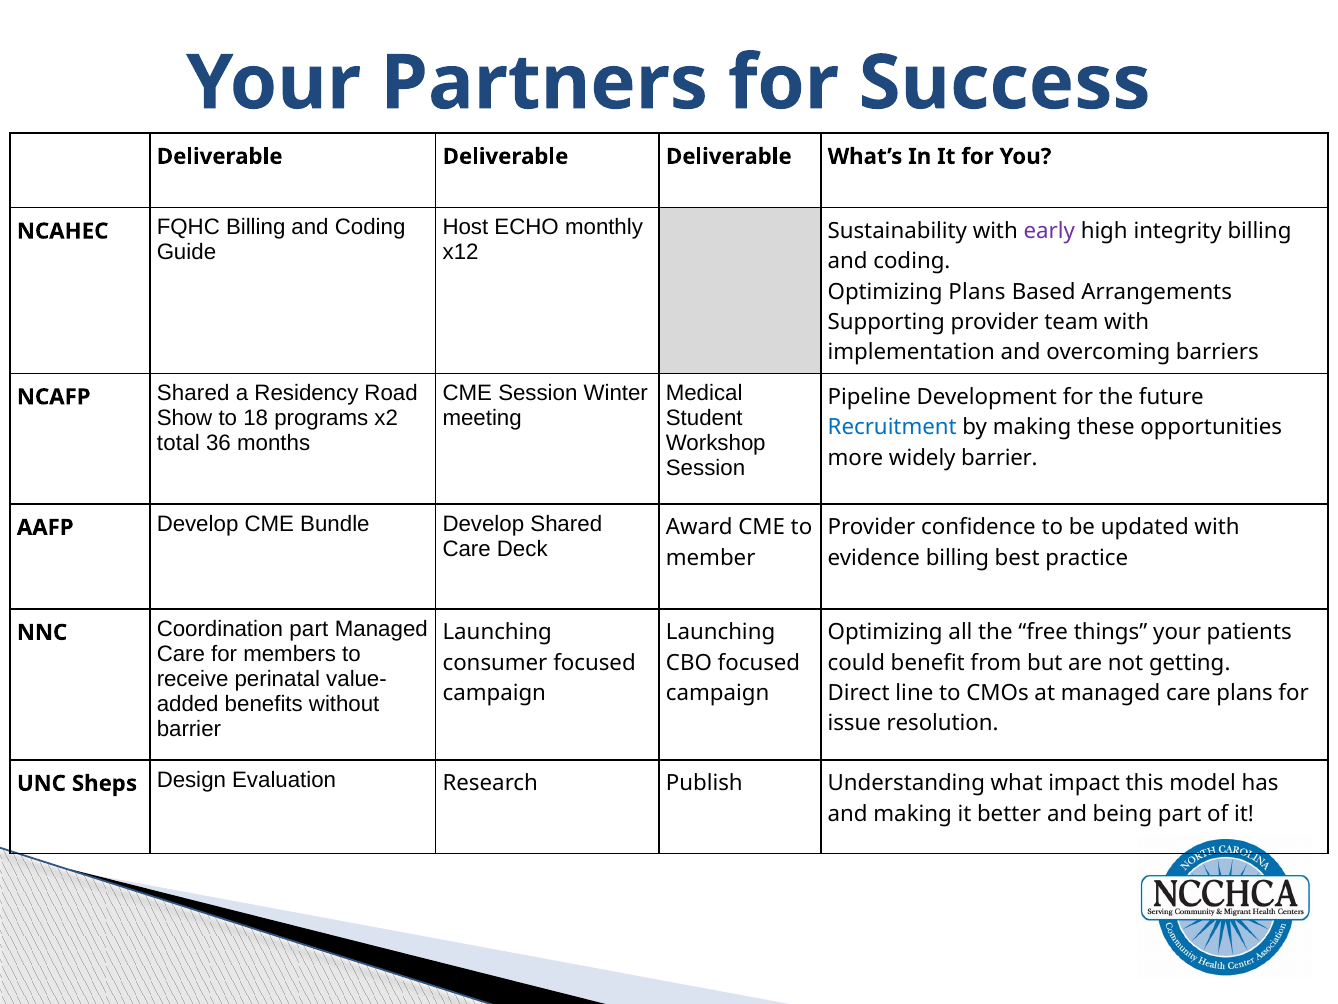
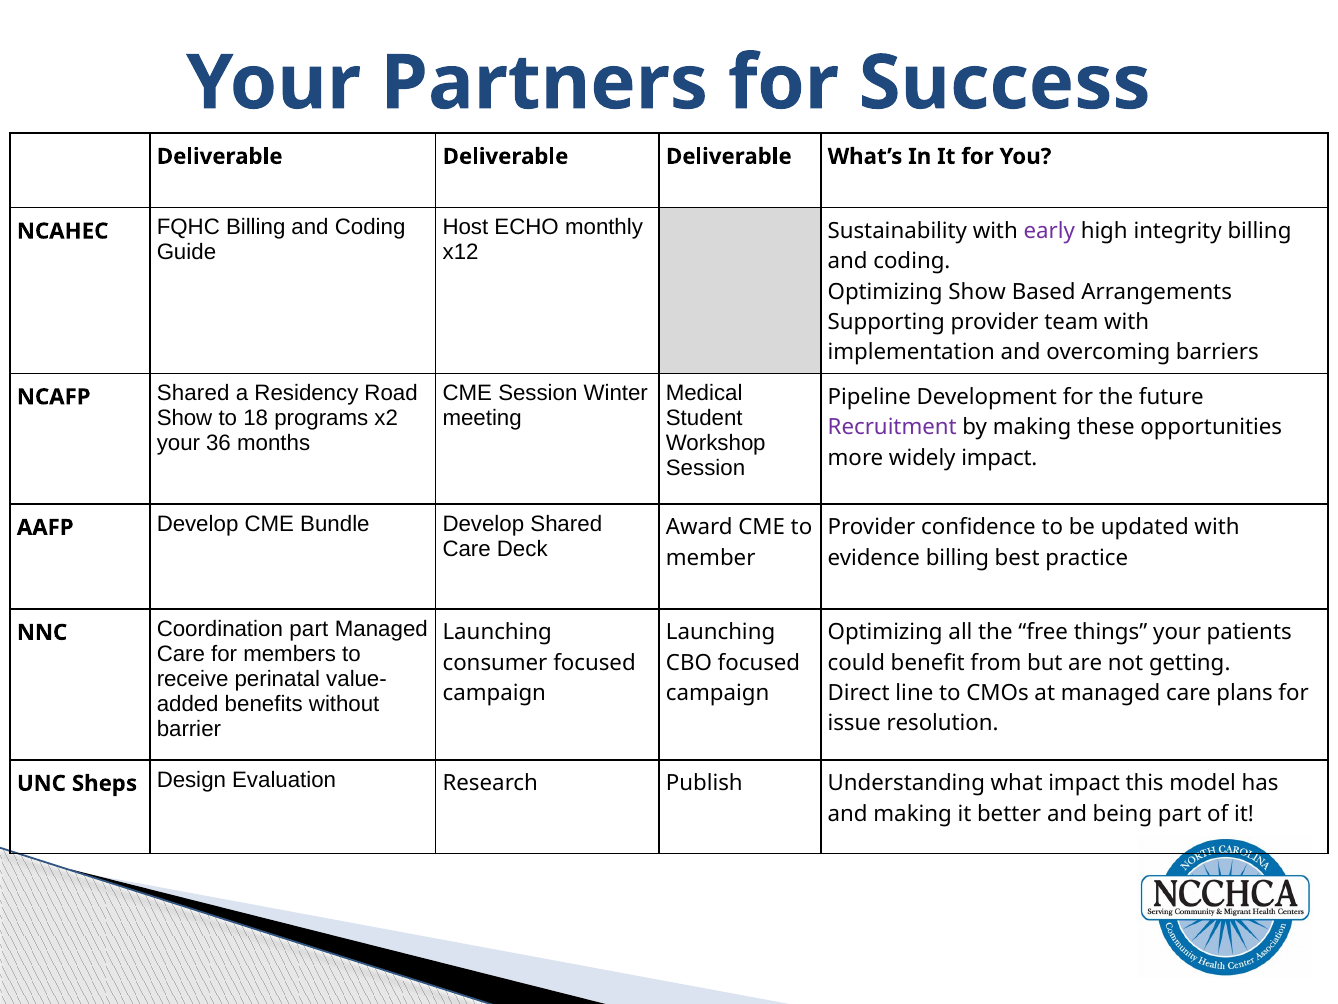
Optimizing Plans: Plans -> Show (977, 292)
Recruitment colour: blue -> purple (892, 427)
total: total -> your (178, 443)
widely barrier: barrier -> impact (999, 457)
